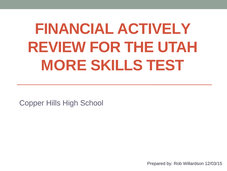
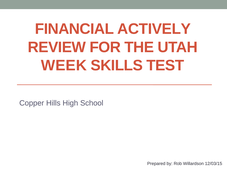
MORE: MORE -> WEEK (64, 65)
